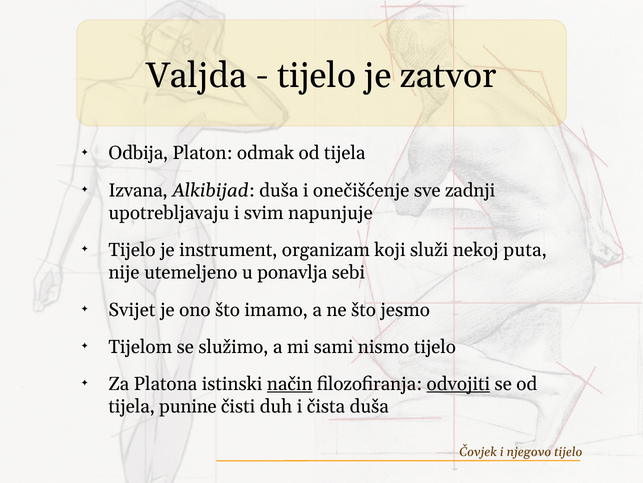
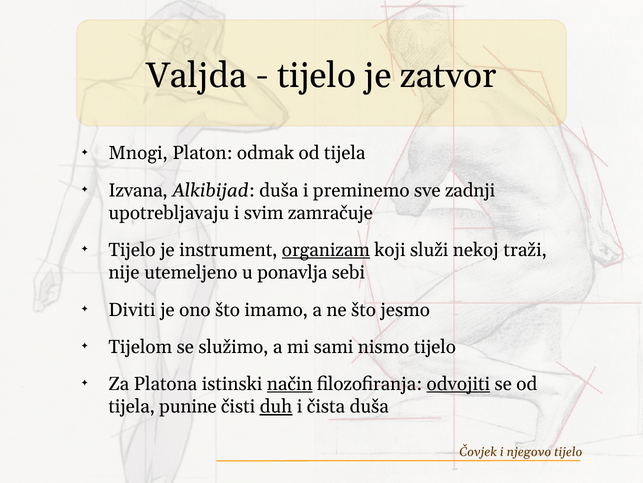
Odbija: Odbija -> Mnogi (138, 153)
onečišćenje: onečišćenje -> preminemo (361, 190)
napunjuje: napunjuje -> zamračuje (331, 213)
organizam underline: none -> present (326, 250)
puta: puta -> traži (525, 250)
Svijet: Svijet -> Diviti (132, 309)
duh underline: none -> present (276, 406)
